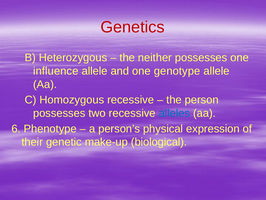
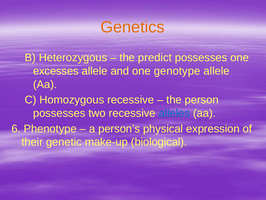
Genetics colour: red -> orange (133, 27)
neither: neither -> predict (155, 58)
influence: influence -> excesses (56, 71)
